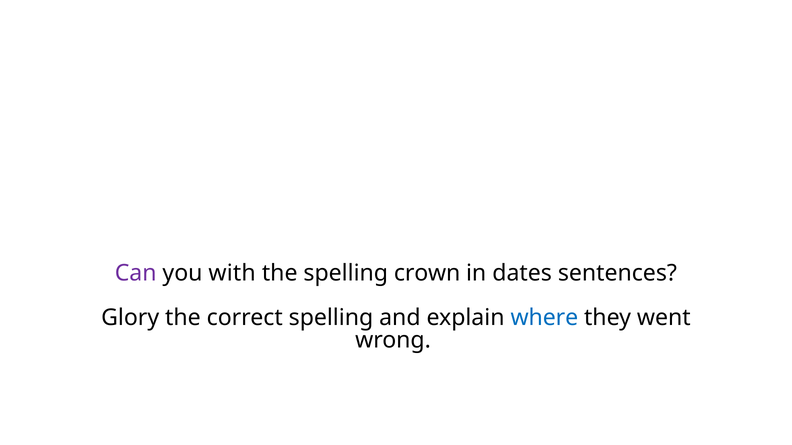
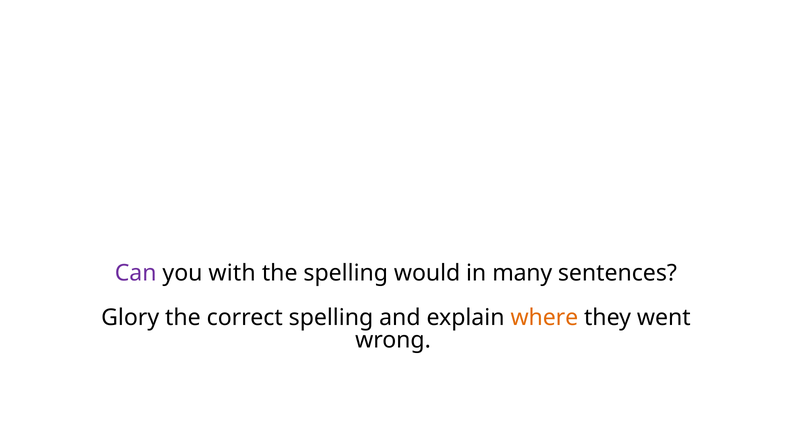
crown: crown -> would (427, 273)
dates: dates -> many (522, 273)
where colour: blue -> orange (544, 318)
